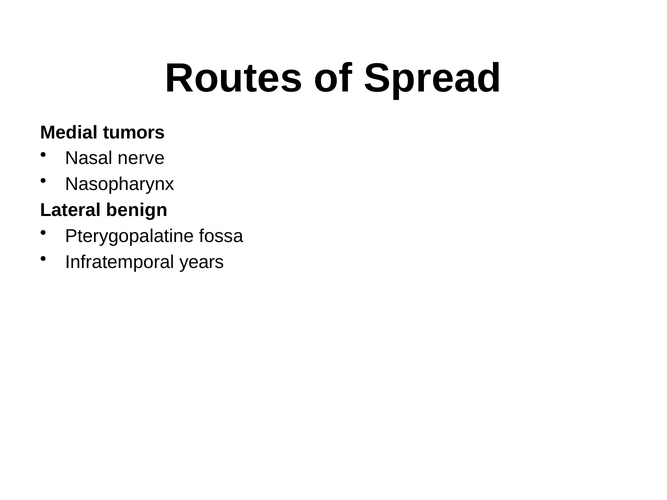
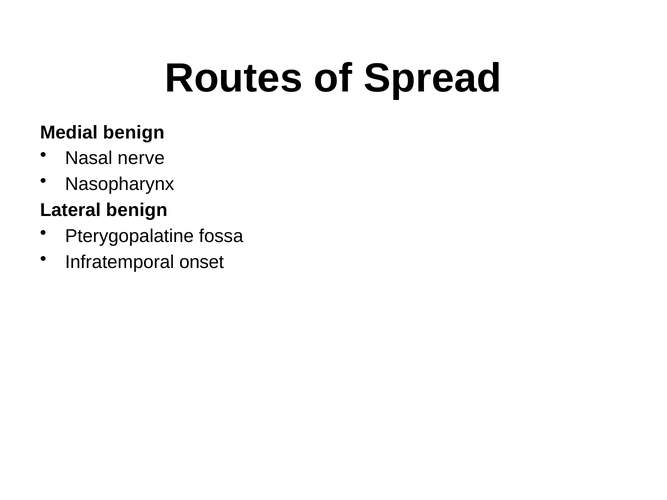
Medial tumors: tumors -> benign (134, 132)
years: years -> onset (202, 262)
